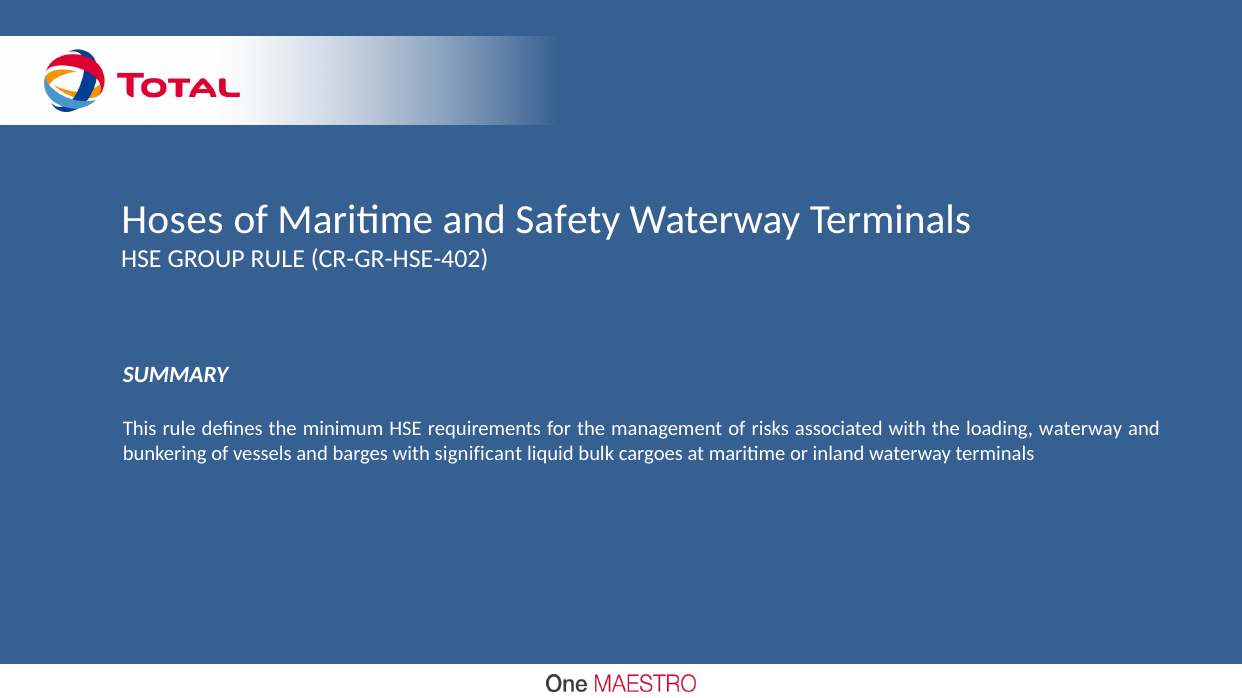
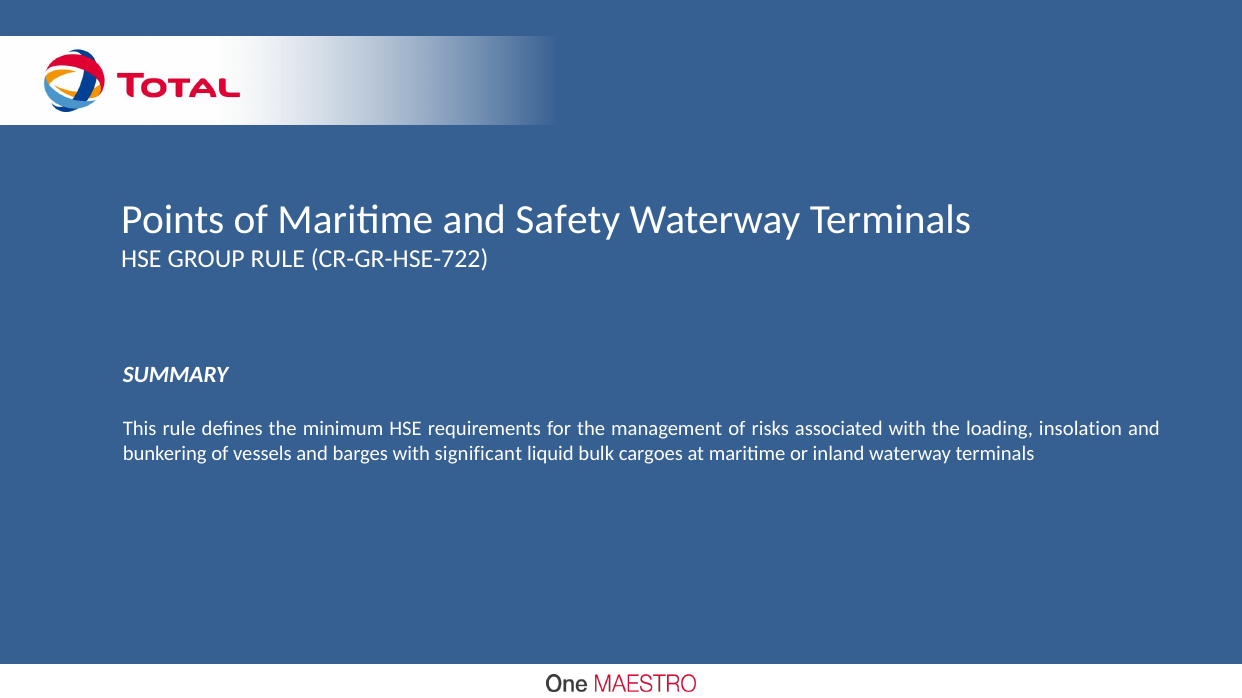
Hoses: Hoses -> Points (173, 220)
CR-GR-HSE-402: CR-GR-HSE-402 -> CR-GR-HSE-722 (400, 259)
loading waterway: waterway -> insolation (1081, 430)
